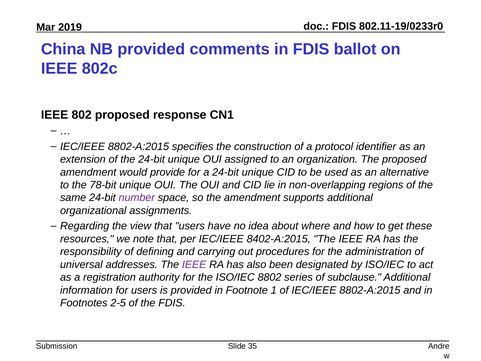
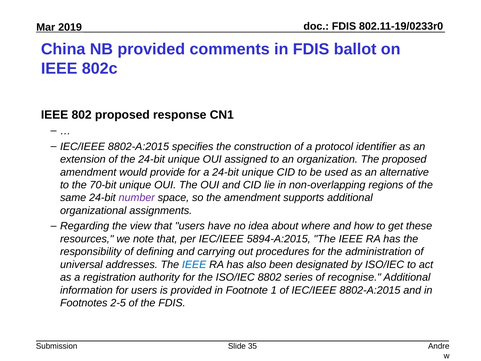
78-bit: 78-bit -> 70-bit (103, 185)
8402-A:2015: 8402-A:2015 -> 5894-A:2015 (279, 239)
IEEE colour: purple -> blue (194, 264)
subclause: subclause -> recognise (354, 277)
